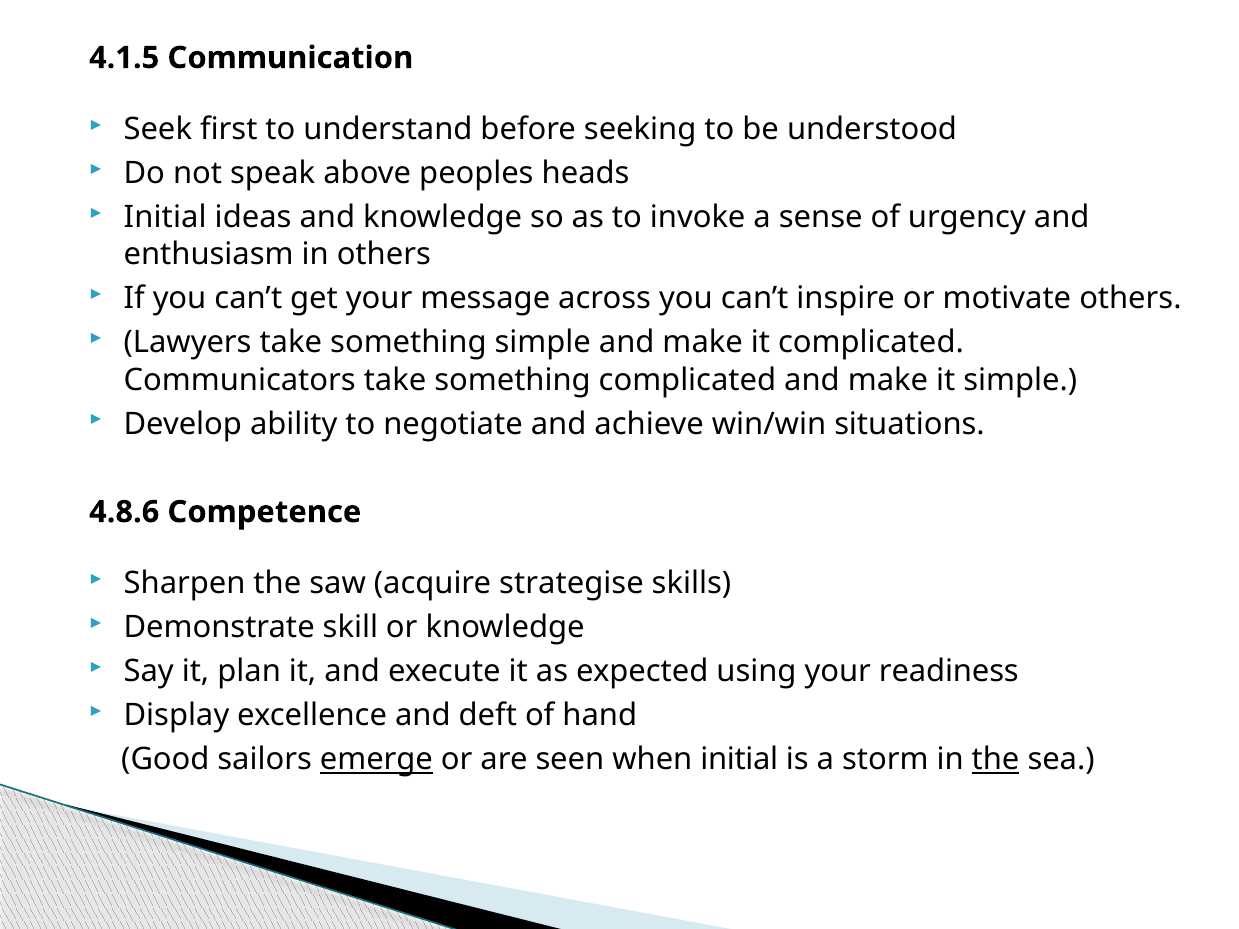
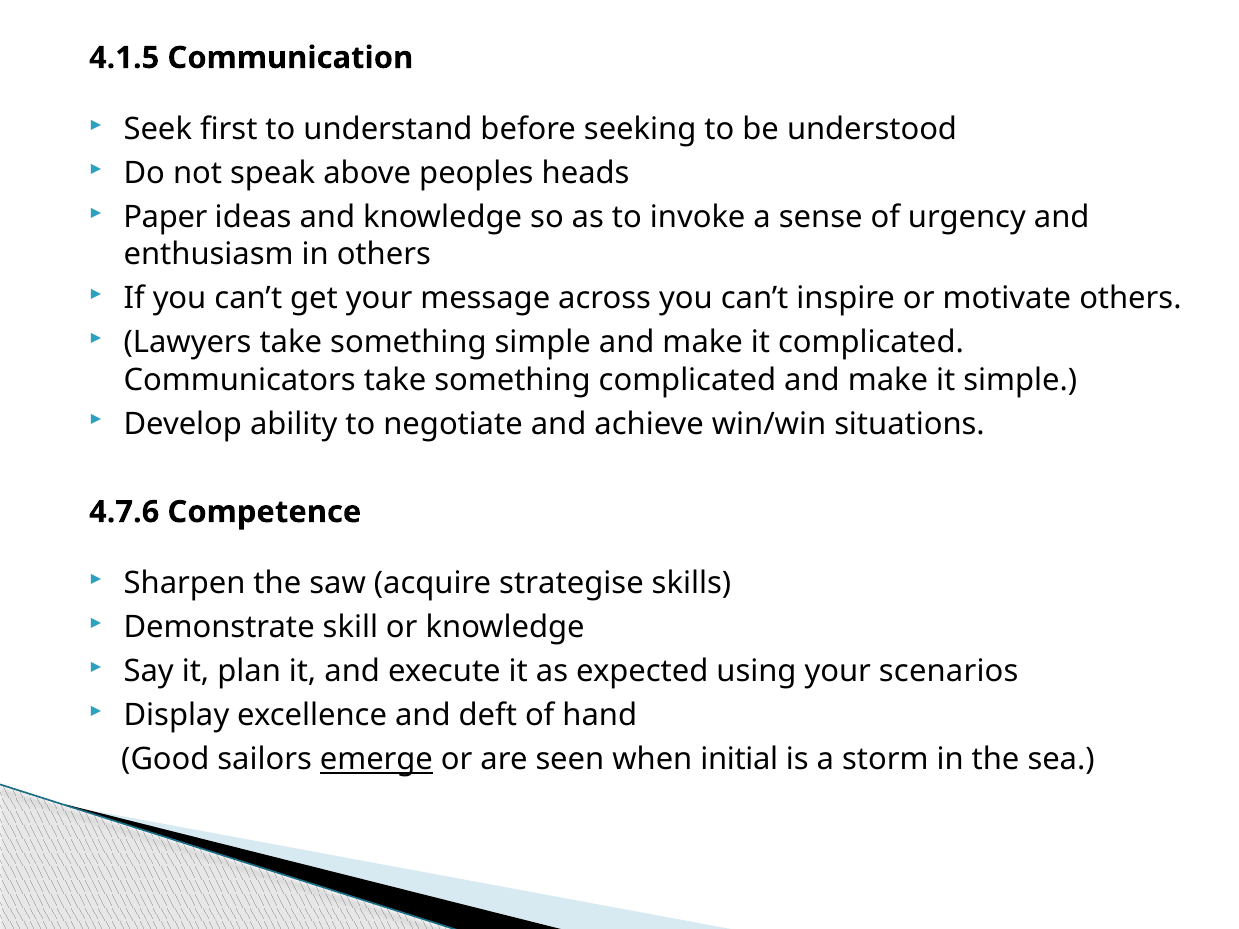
Initial: Initial -> Paper (165, 218)
4.8.6: 4.8.6 -> 4.7.6 (124, 512)
readiness: readiness -> scenarios (949, 672)
the underline: present -> none (996, 760)
